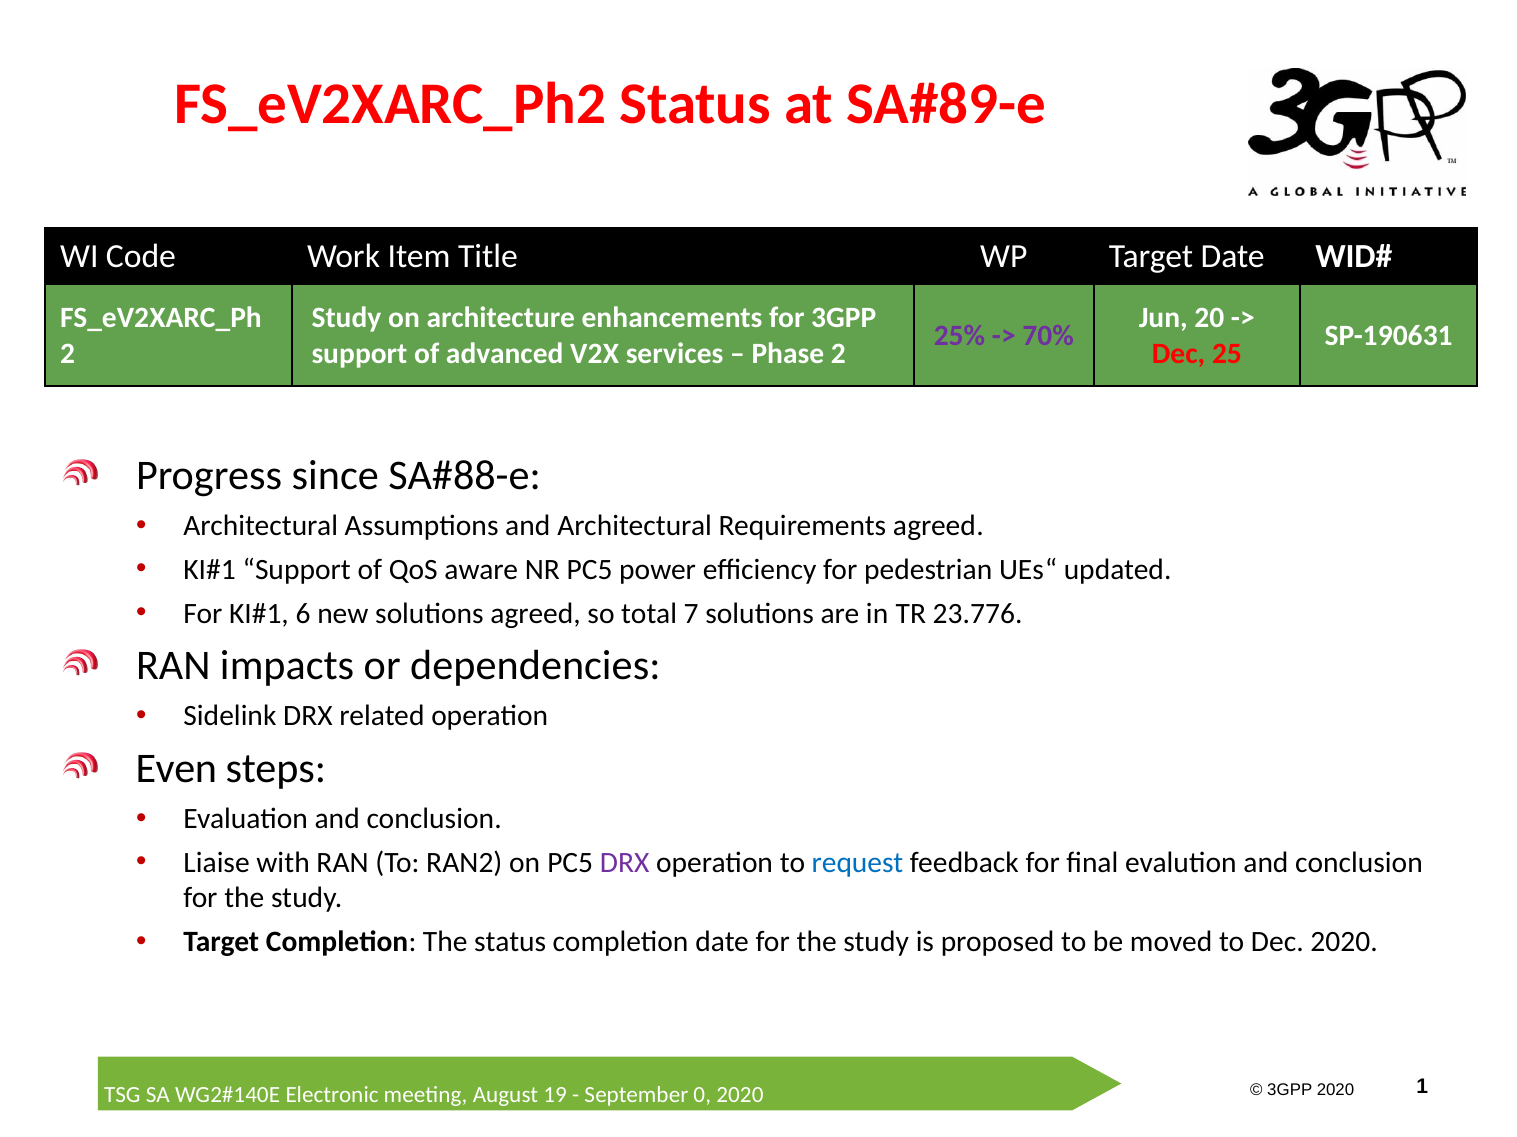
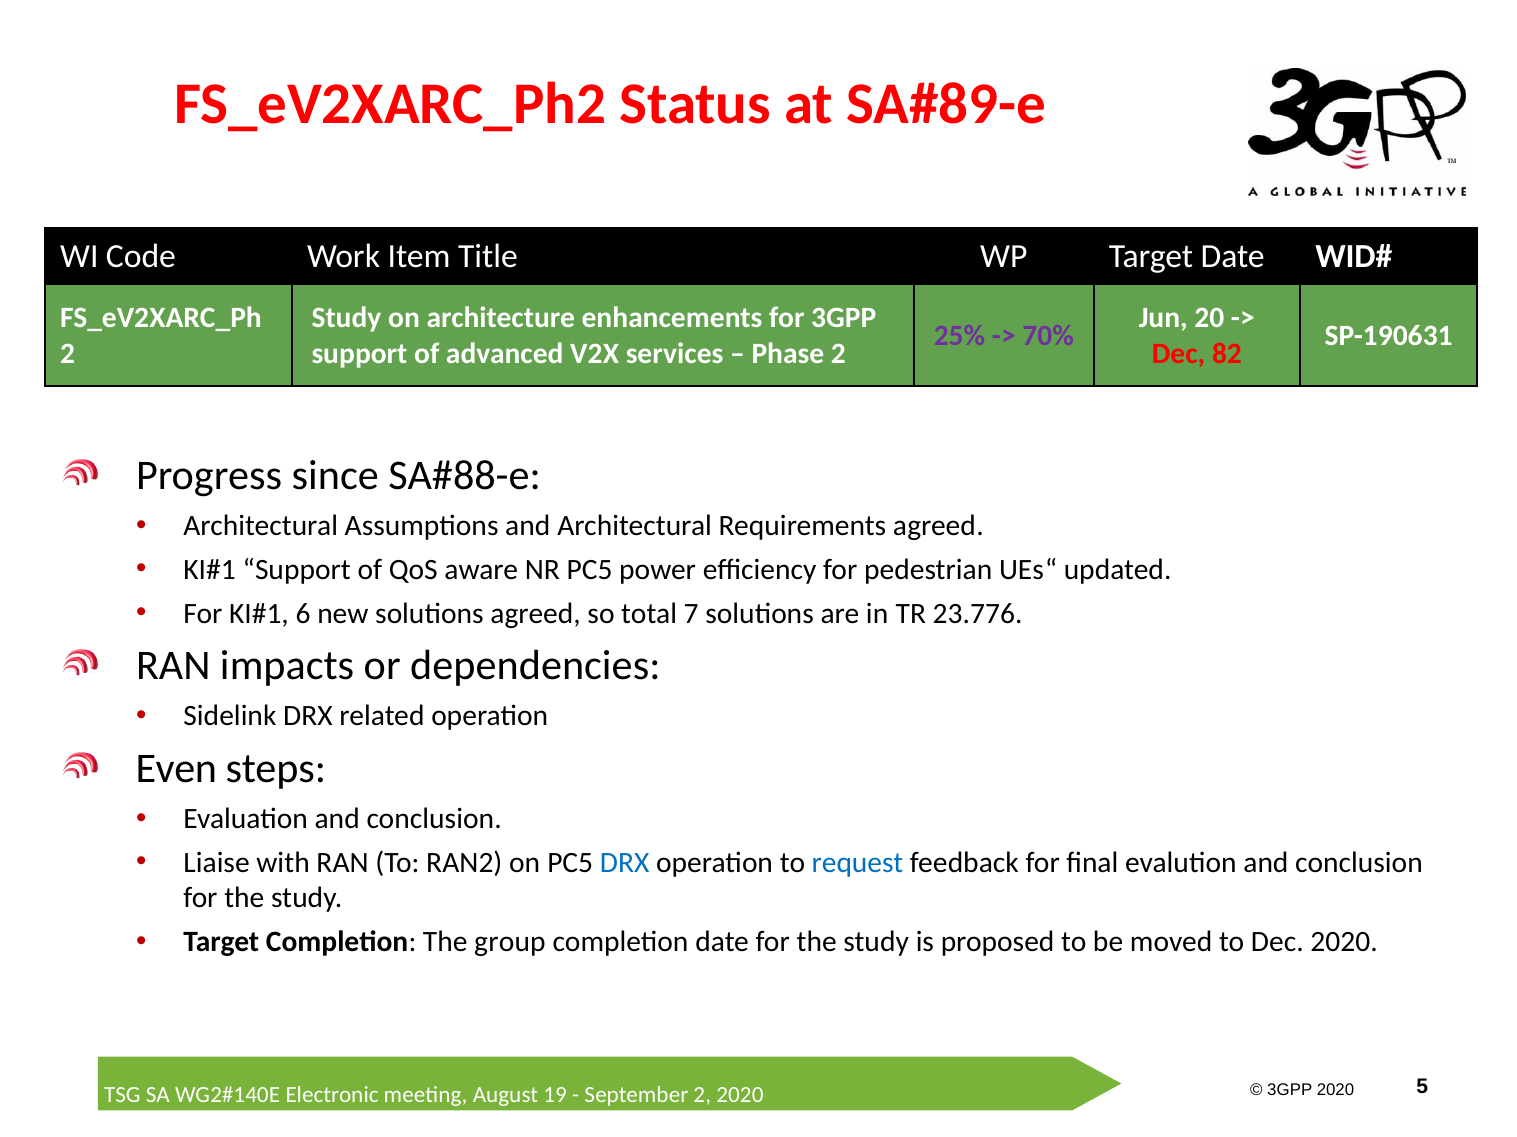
25: 25 -> 82 (1227, 354)
DRX colour: purple -> blue (625, 863)
The status: status -> group (510, 943)
0: 0 -> 2 (702, 1095)
1: 1 -> 5 (1422, 1088)
